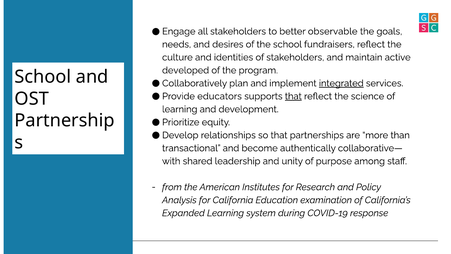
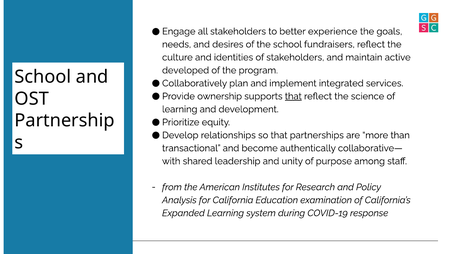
observable: observable -> experience (333, 31)
integrated underline: present -> none (341, 83)
educators: educators -> ownership (220, 96)
